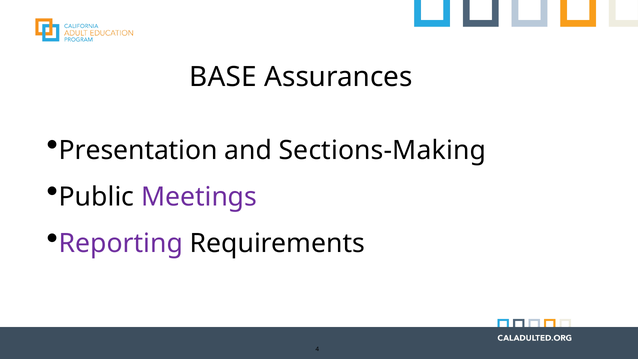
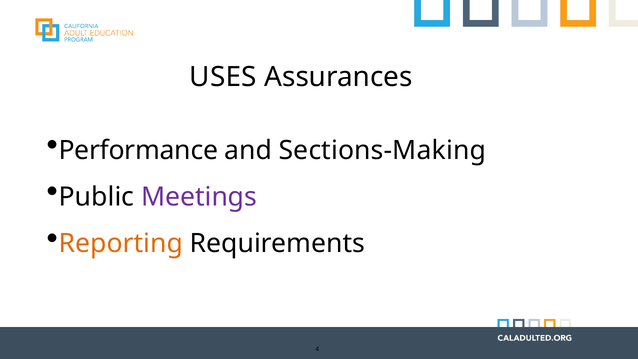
BASE: BASE -> USES (223, 77)
Presentation: Presentation -> Performance (138, 150)
Reporting colour: purple -> orange (121, 243)
